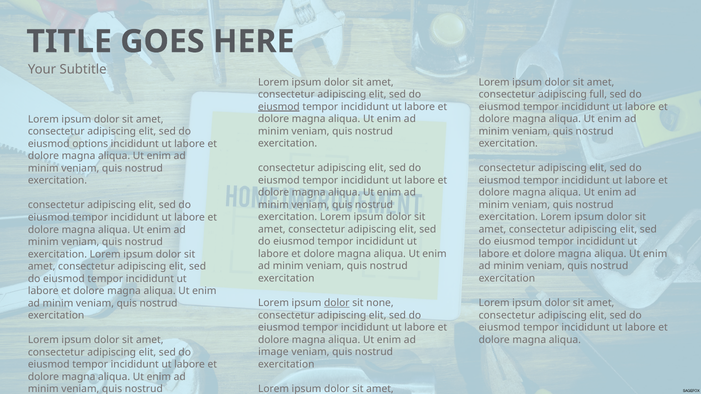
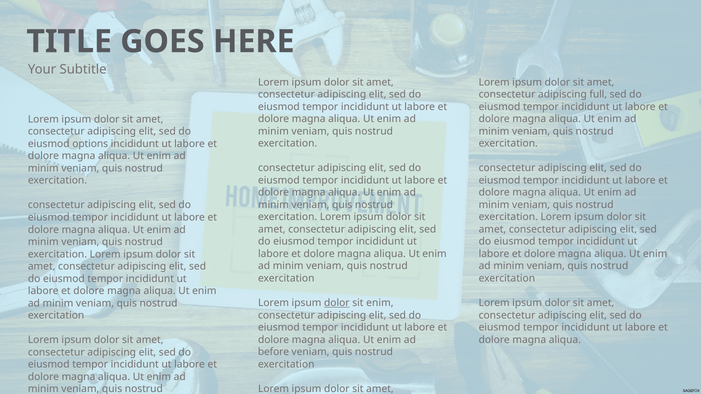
eiusmod underline: present -> none (279, 107)
sit none: none -> enim (380, 303)
image: image -> before (273, 352)
